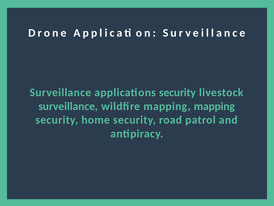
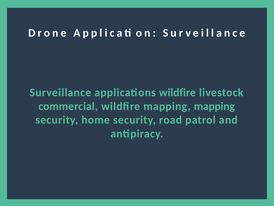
applications security: security -> wildfire (177, 92)
surveillance: surveillance -> commercial (68, 106)
